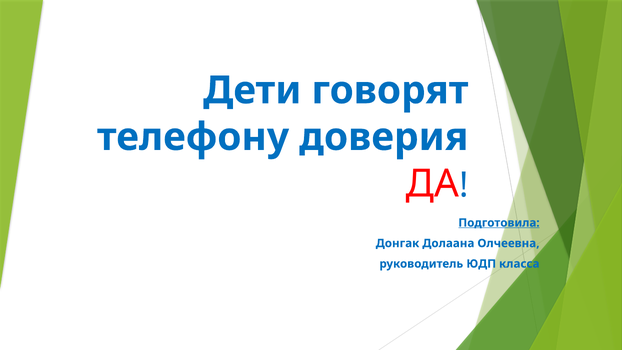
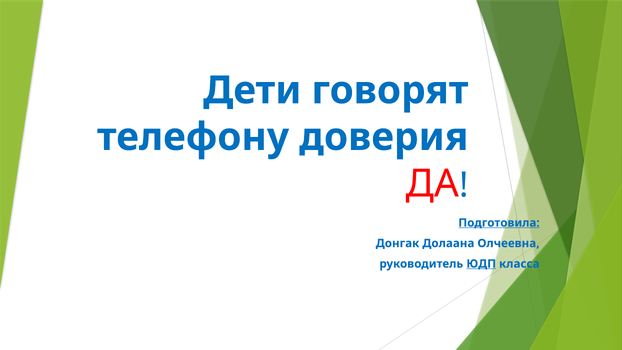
ЮДП underline: none -> present (481, 264)
